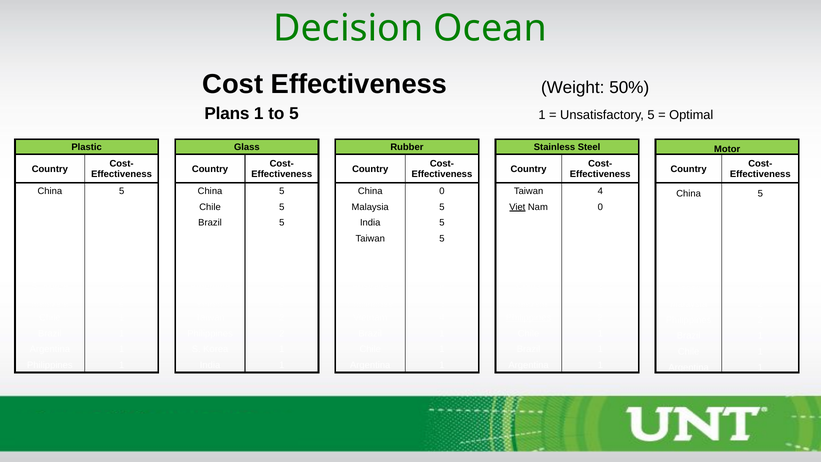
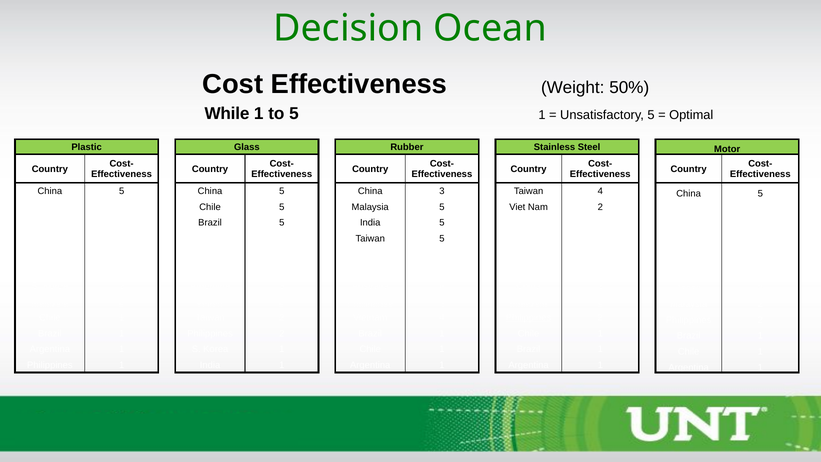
Plans: Plans -> While (227, 113)
China 0: 0 -> 3 (442, 191)
Viet underline: present -> none (517, 207)
Nam 0: 0 -> 2 (600, 207)
